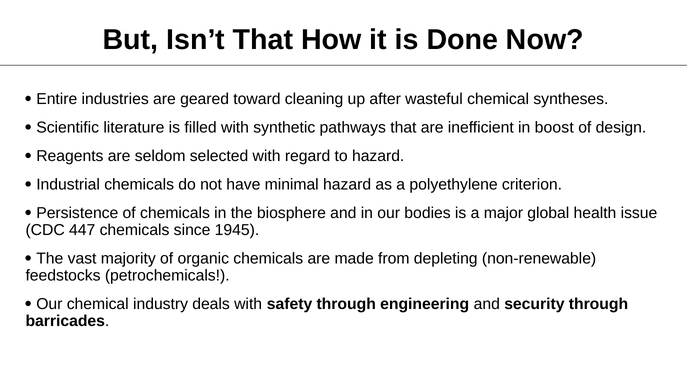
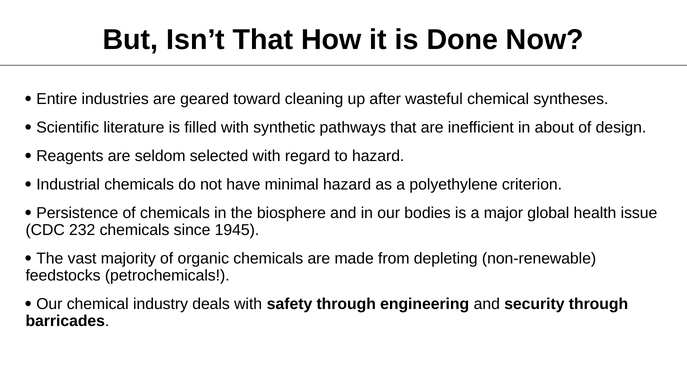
boost: boost -> about (554, 127)
447: 447 -> 232 (82, 230)
